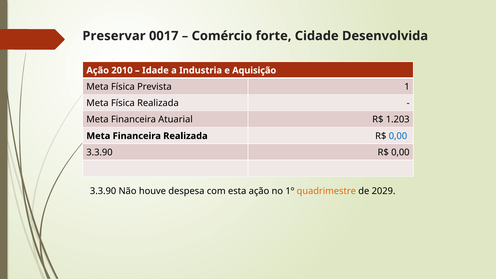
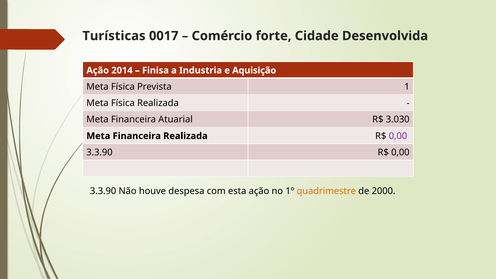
Preservar: Preservar -> Turísticas (114, 36)
2010: 2010 -> 2014 (122, 70)
Idade: Idade -> Finisa (155, 70)
1.203: 1.203 -> 3.030 (398, 120)
0,00 colour: blue -> purple (398, 136)
2029: 2029 -> 2000 (384, 191)
